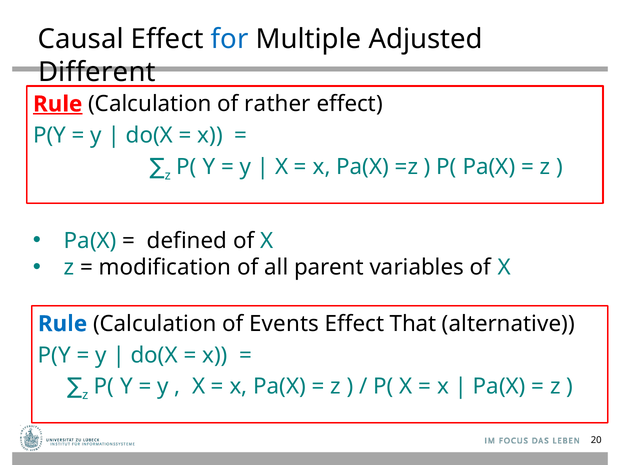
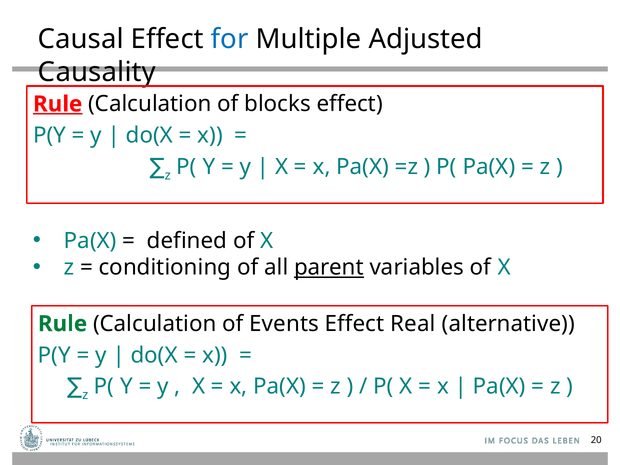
Different: Different -> Causality (97, 72)
rather: rather -> blocks (278, 104)
modification: modification -> conditioning (165, 268)
parent underline: none -> present (329, 268)
Rule colour: blue -> green (63, 324)
That: That -> Real (413, 324)
